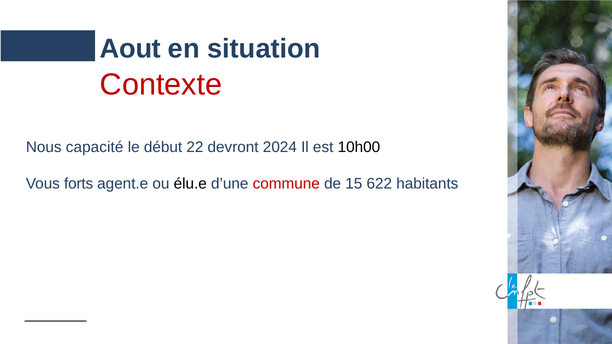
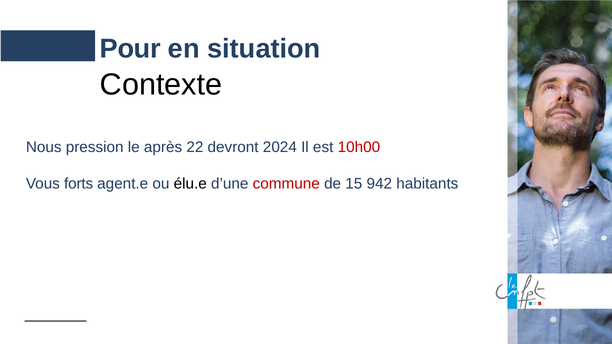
Aout: Aout -> Pour (130, 49)
Contexte colour: red -> black (161, 85)
capacité: capacité -> pression (95, 147)
début: début -> après (163, 147)
10h00 colour: black -> red (359, 147)
622: 622 -> 942 (379, 184)
